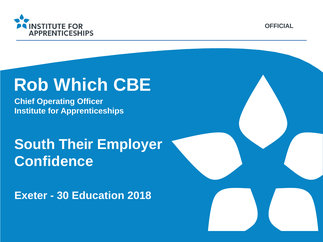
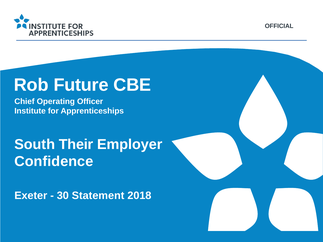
Which: Which -> Future (81, 85)
Education: Education -> Statement (98, 196)
